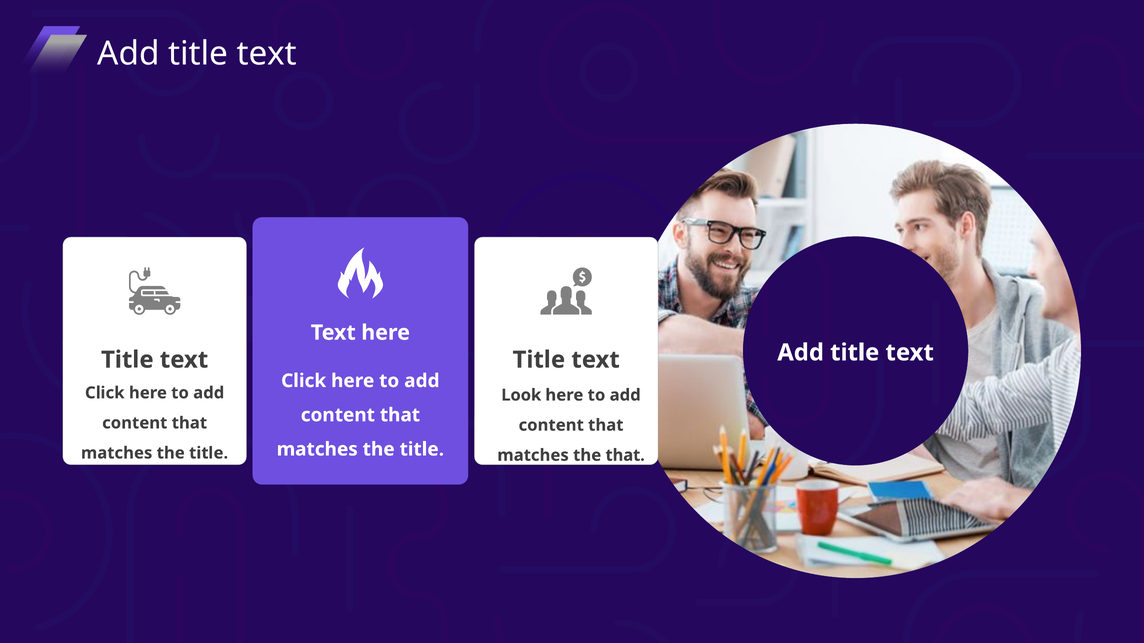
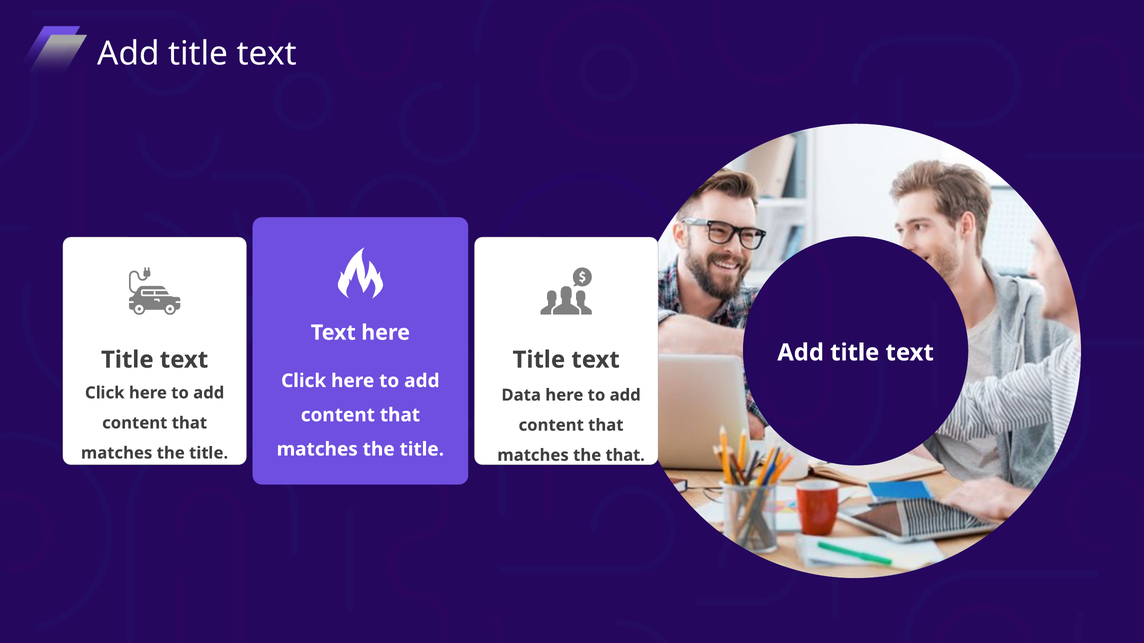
Look: Look -> Data (521, 395)
